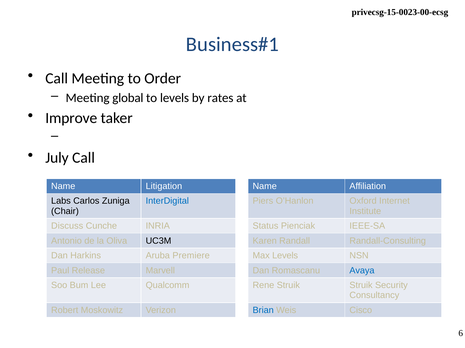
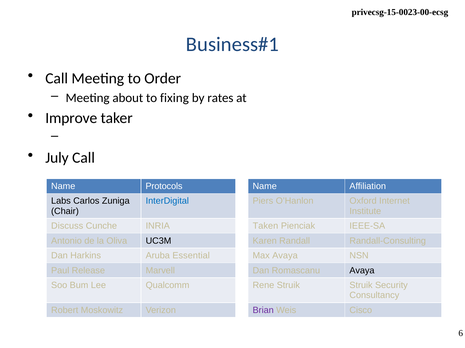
global: global -> about (128, 98)
to levels: levels -> fixing (174, 98)
Litigation: Litigation -> Protocols (164, 187)
Status: Status -> Taken (265, 226)
Premiere: Premiere -> Essential (191, 256)
Max Levels: Levels -> Avaya (285, 256)
Avaya colour: blue -> black (362, 271)
Brian colour: blue -> purple (263, 311)
